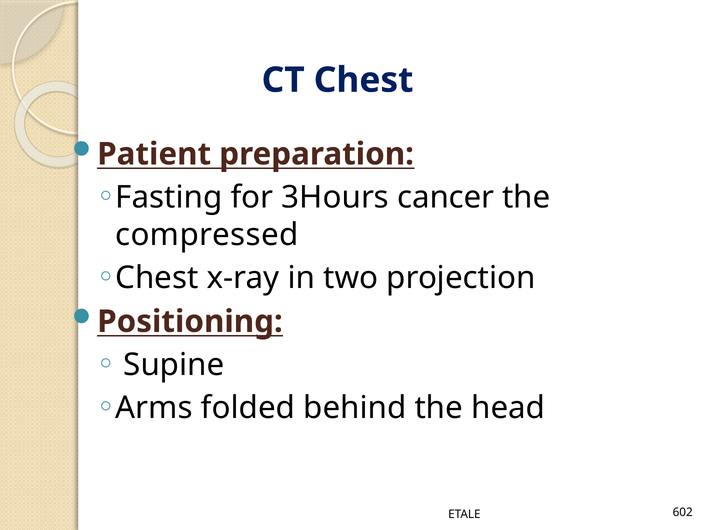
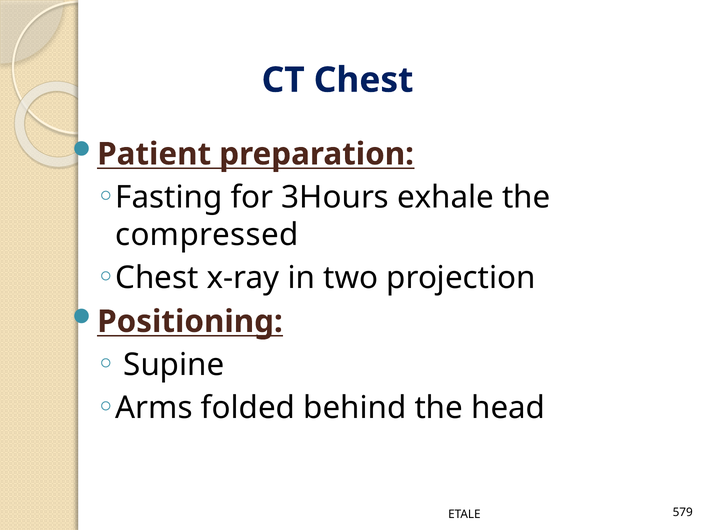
cancer: cancer -> exhale (446, 197)
602: 602 -> 579 (683, 512)
